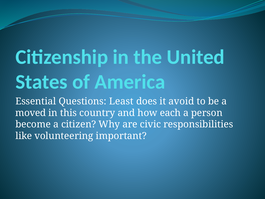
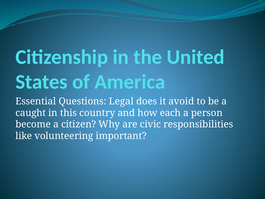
Least: Least -> Legal (121, 101)
moved: moved -> caught (31, 113)
